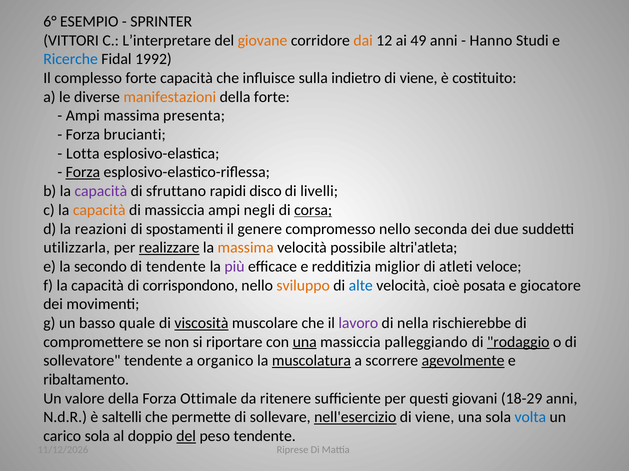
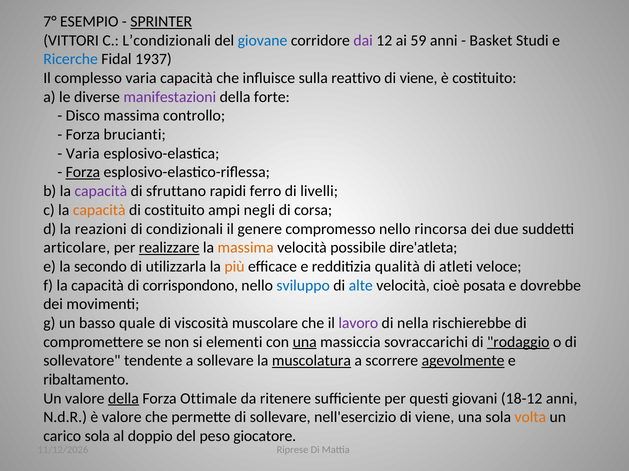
6°: 6° -> 7° (50, 22)
SPRINTER underline: none -> present (161, 22)
L’interpretare: L’interpretare -> L’condizionali (167, 40)
giovane colour: orange -> blue (263, 40)
dai colour: orange -> purple (363, 40)
49: 49 -> 59 (418, 40)
Hanno: Hanno -> Basket (491, 40)
1992: 1992 -> 1937 (153, 59)
complesso forte: forte -> varia (141, 78)
indietro: indietro -> reattivo (356, 78)
manifestazioni colour: orange -> purple (170, 97)
Ampi: Ampi -> Disco (83, 116)
presenta: presenta -> controllo (194, 116)
Lotta: Lotta -> Varia (83, 154)
disco: disco -> ferro (265, 191)
di massiccia: massiccia -> costituito (175, 210)
corsa underline: present -> none (313, 210)
spostamenti: spostamenti -> condizionali (185, 229)
seconda: seconda -> rincorsa (441, 229)
utilizzarla: utilizzarla -> articolare (77, 248)
altri'atleta: altri'atleta -> dire'atleta (423, 248)
di tendente: tendente -> utilizzarla (176, 267)
più colour: purple -> orange (234, 267)
miglior: miglior -> qualità (397, 267)
sviluppo colour: orange -> blue (303, 286)
giocatore: giocatore -> dovrebbe (551, 286)
viscosità underline: present -> none (201, 324)
riportare: riportare -> elementi (234, 342)
palleggiando: palleggiando -> sovraccarichi (426, 342)
a organico: organico -> sollevare (225, 361)
della underline: none -> present (123, 399)
18-29: 18-29 -> 18-12 (522, 399)
è saltelli: saltelli -> valore (122, 418)
nell'esercizio underline: present -> none (355, 418)
volta colour: blue -> orange (530, 418)
del underline: present -> none (186, 437)
peso tendente: tendente -> giocatore (265, 437)
